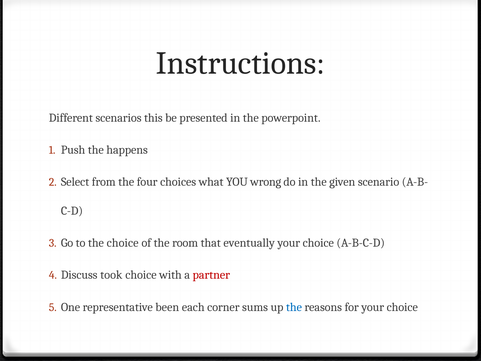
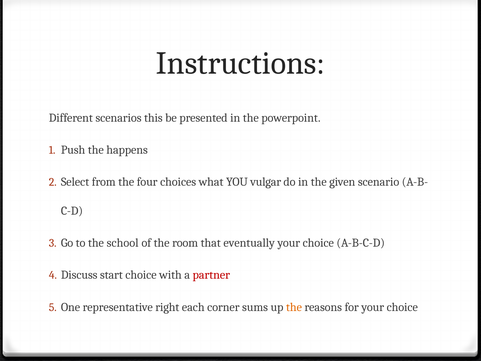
wrong: wrong -> vulgar (266, 182)
the choice: choice -> school (123, 243)
took: took -> start (111, 275)
been: been -> right (167, 307)
the colour: blue -> orange (294, 307)
